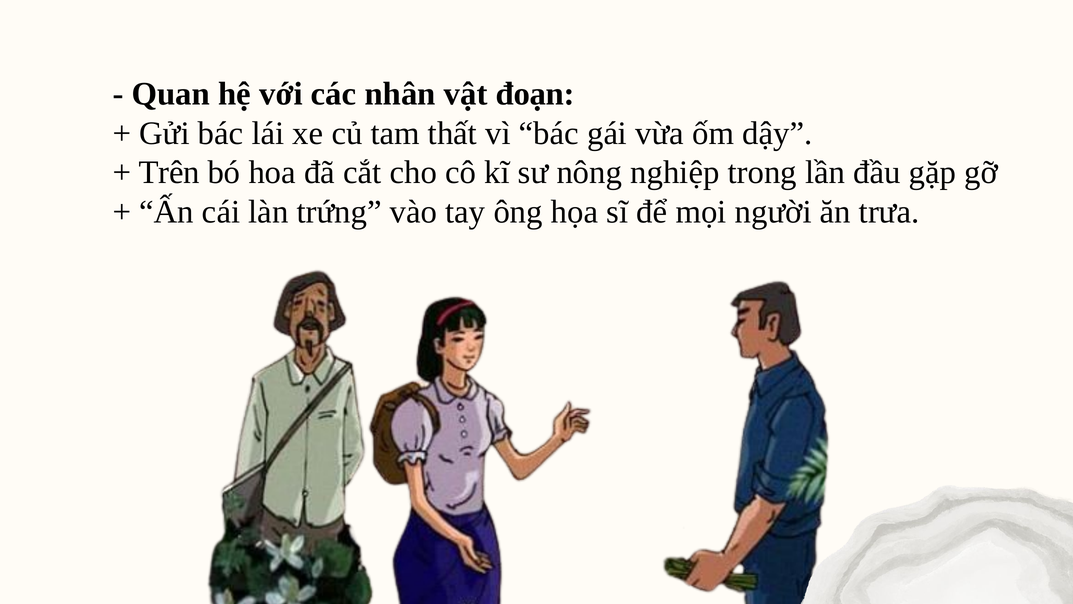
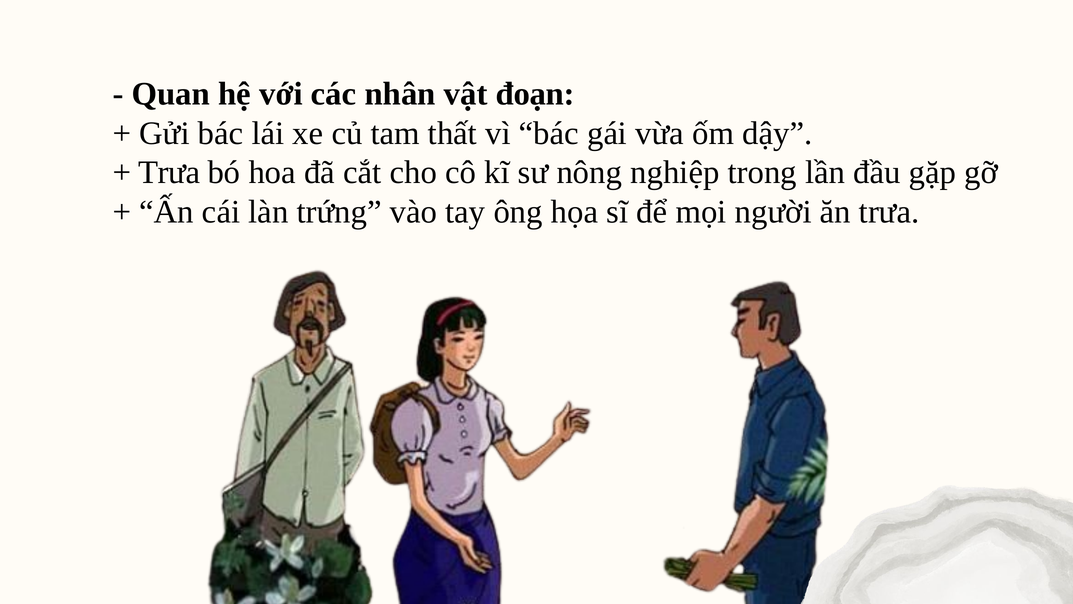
Trên: Trên -> Trưa (169, 173)
